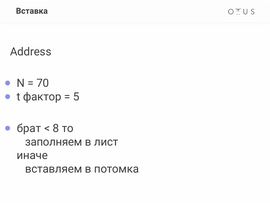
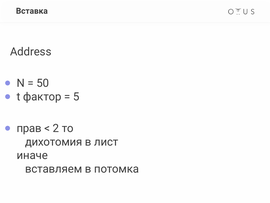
70: 70 -> 50 (43, 83)
брат: брат -> прав (29, 128)
8: 8 -> 2 (56, 128)
заполняем: заполняем -> дихотомия (54, 142)
